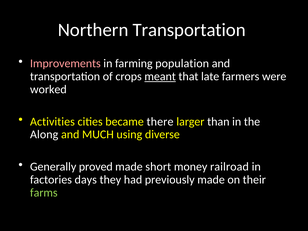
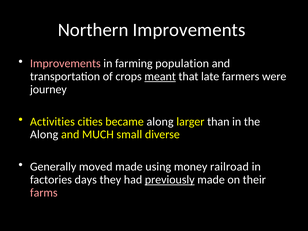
Northern Transportation: Transportation -> Improvements (189, 30)
worked: worked -> journey (48, 89)
became there: there -> along (160, 122)
using: using -> small (129, 135)
proved: proved -> moved (96, 167)
short: short -> using (158, 167)
previously underline: none -> present (170, 180)
farms colour: light green -> pink (44, 193)
